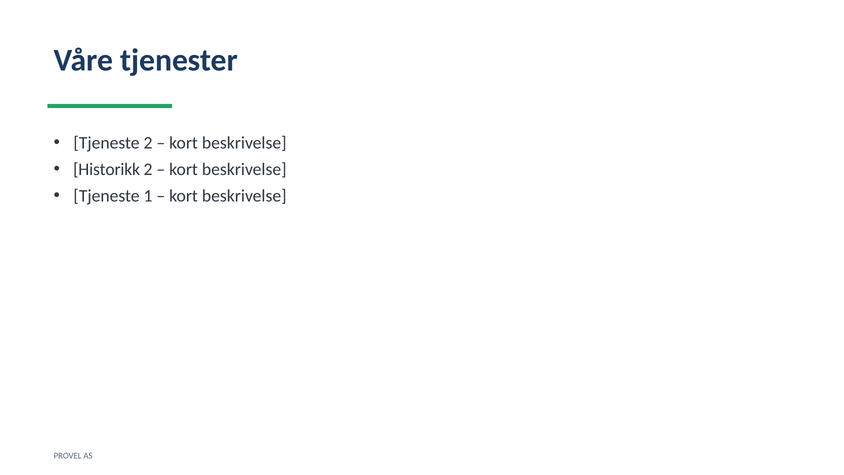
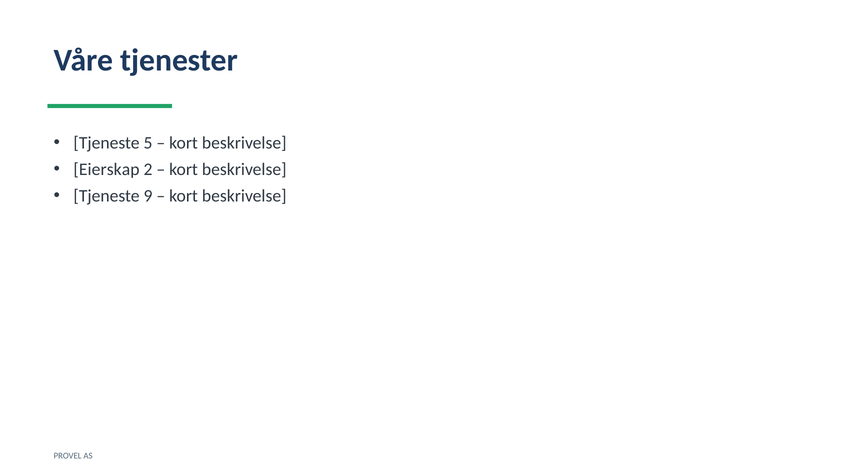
Tjeneste 2: 2 -> 5 (148, 143)
Historikk: Historikk -> Eierskap (107, 169)
1: 1 -> 9 (148, 196)
